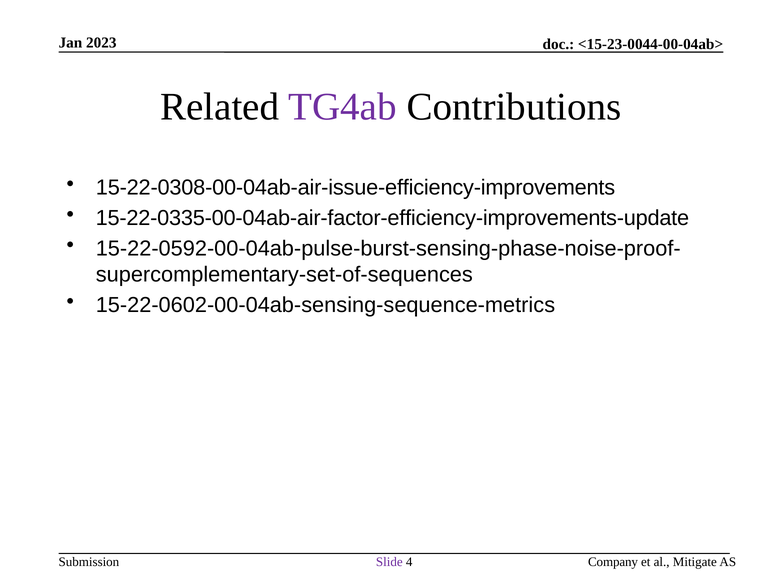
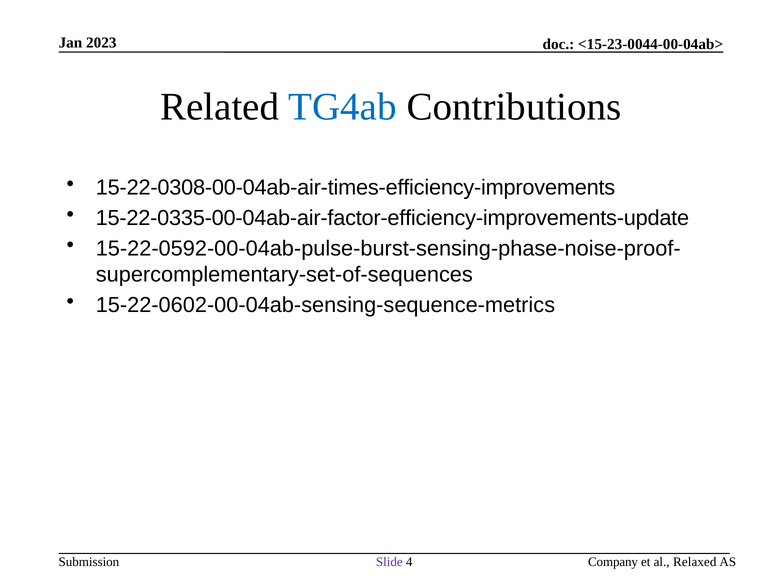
TG4ab colour: purple -> blue (343, 107)
15-22-0308-00-04ab-air-issue-efficiency-improvements: 15-22-0308-00-04ab-air-issue-efficiency-improvements -> 15-22-0308-00-04ab-air-times-efficiency-improvements (356, 188)
Mitigate: Mitigate -> Relaxed (695, 562)
